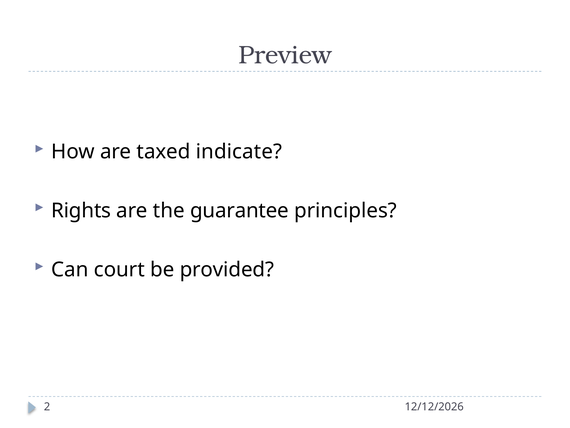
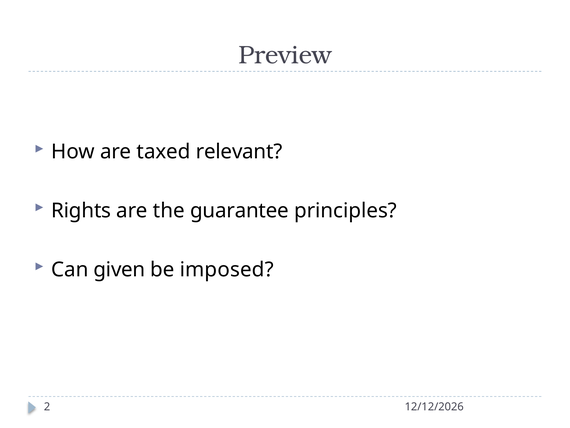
indicate: indicate -> relevant (239, 152)
court: court -> given (119, 269)
provided: provided -> imposed (227, 269)
